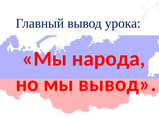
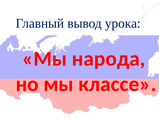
мы вывод: вывод -> классе (117, 84)
